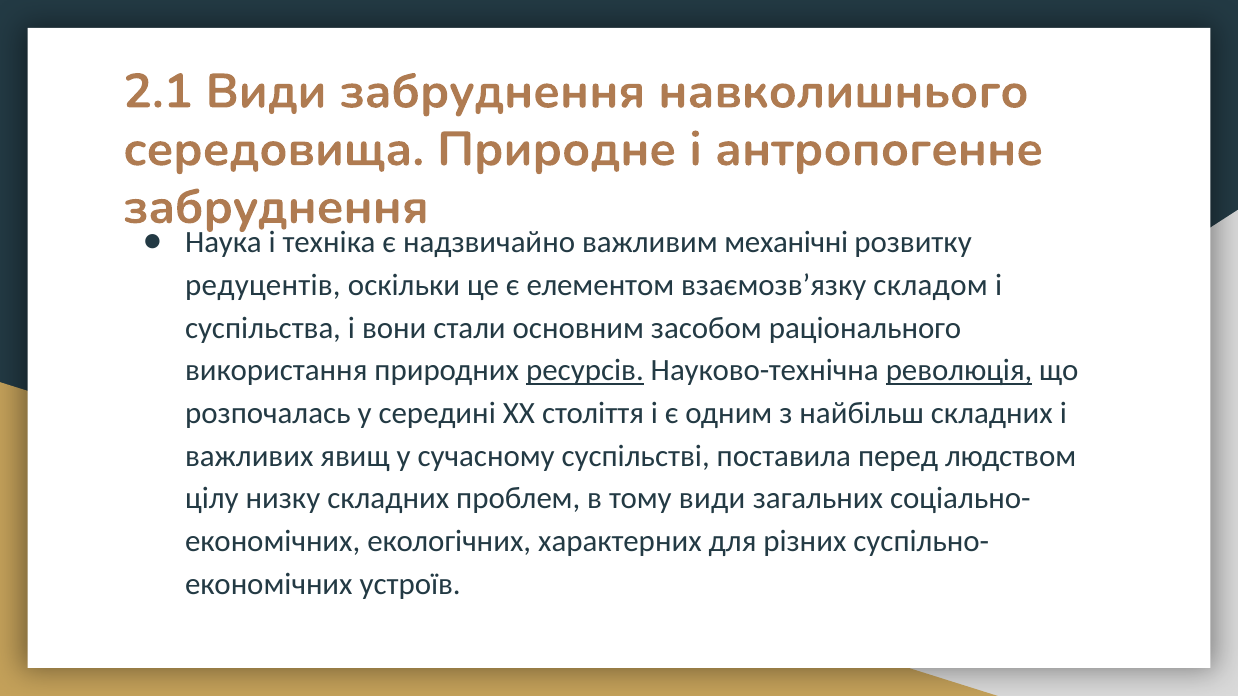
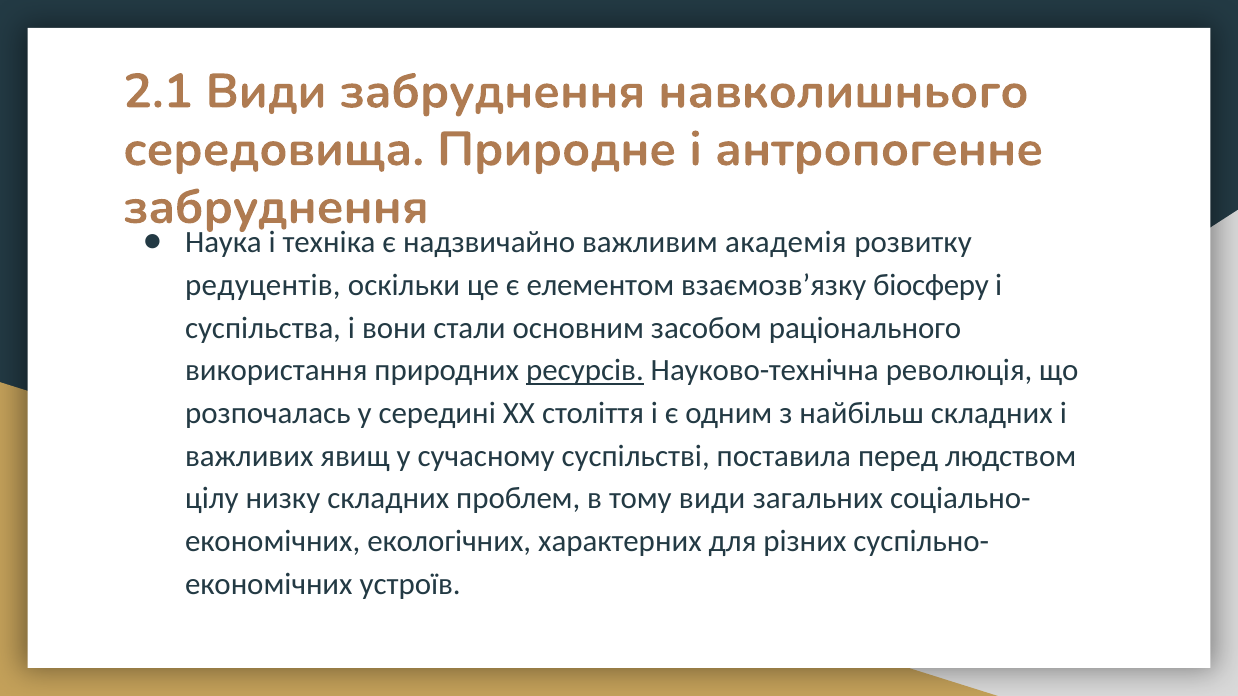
механічні: механічні -> академія (786, 243)
складом: складом -> біосферу (931, 285)
революція underline: present -> none (959, 371)
